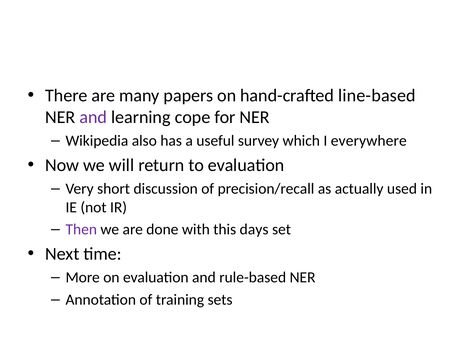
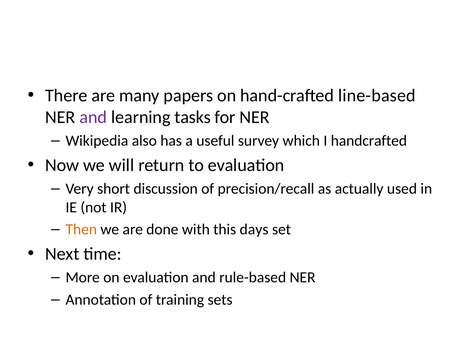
cope: cope -> tasks (193, 117)
everywhere: everywhere -> handcrafted (369, 141)
Then colour: purple -> orange (81, 230)
